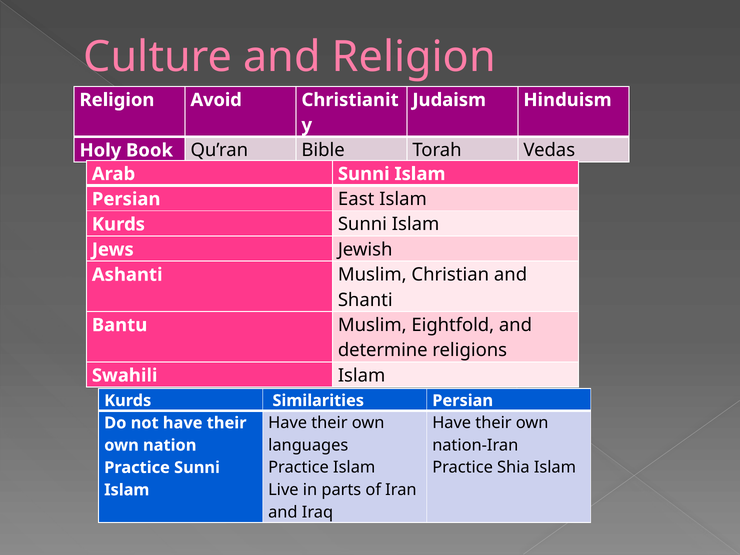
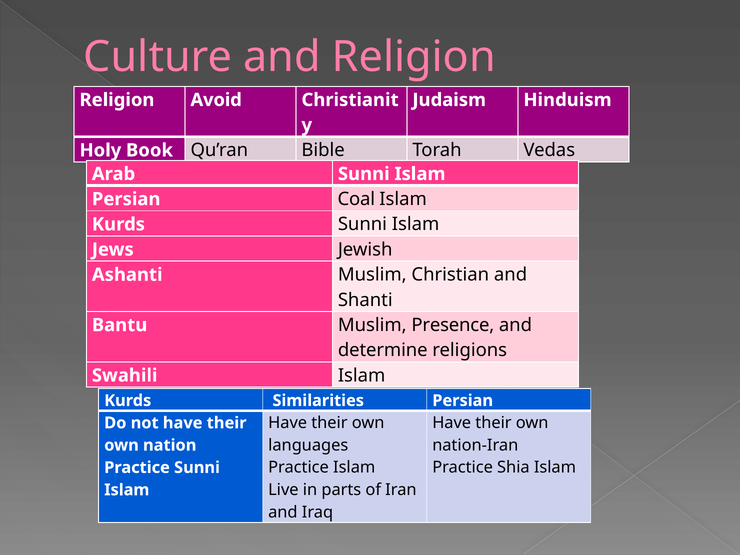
East: East -> Coal (356, 199)
Eightfold: Eightfold -> Presence (453, 325)
